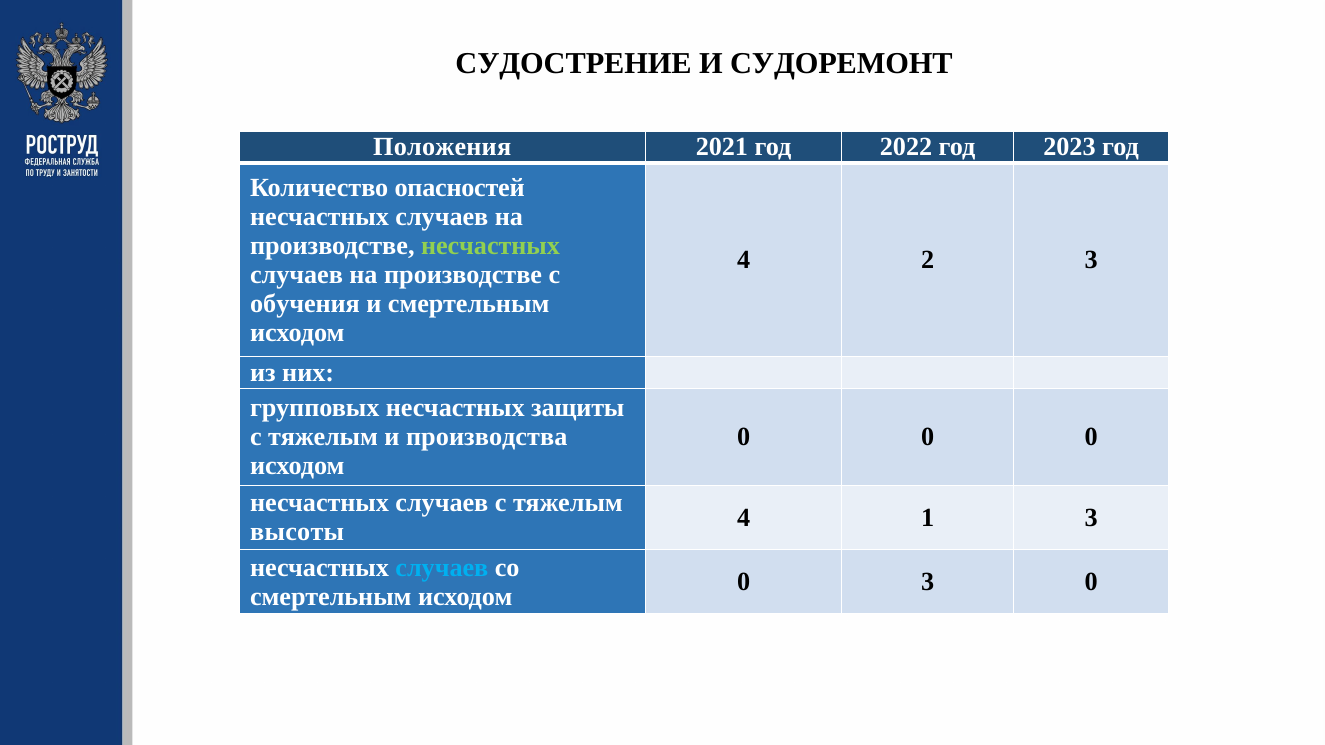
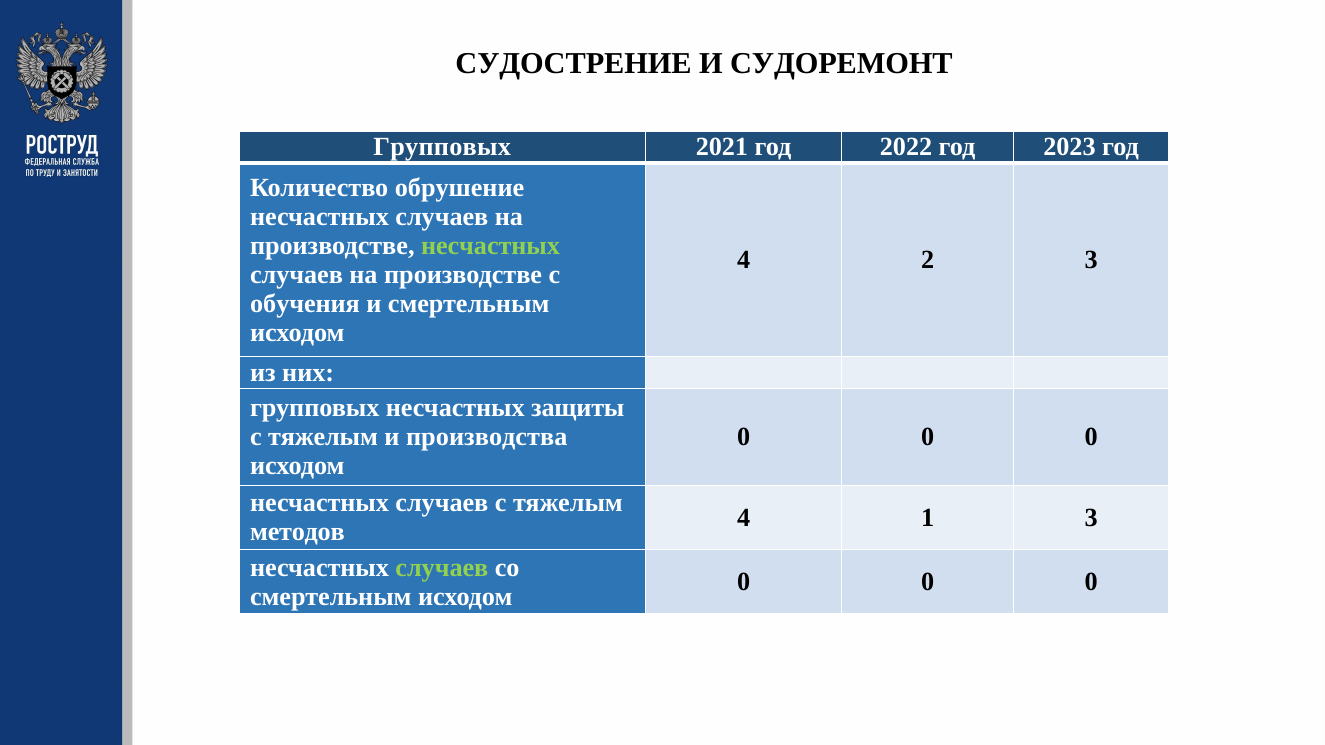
Положения: Положения -> Групповых (442, 147)
опасностей: опасностей -> обрушение (460, 188)
высоты: высоты -> методов (297, 532)
случаев colour: light blue -> light green (442, 568)
3: 3 -> 0 (928, 582)
